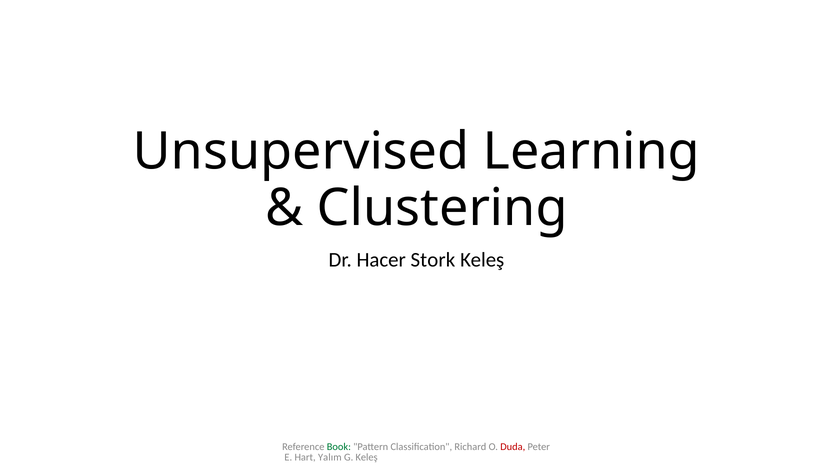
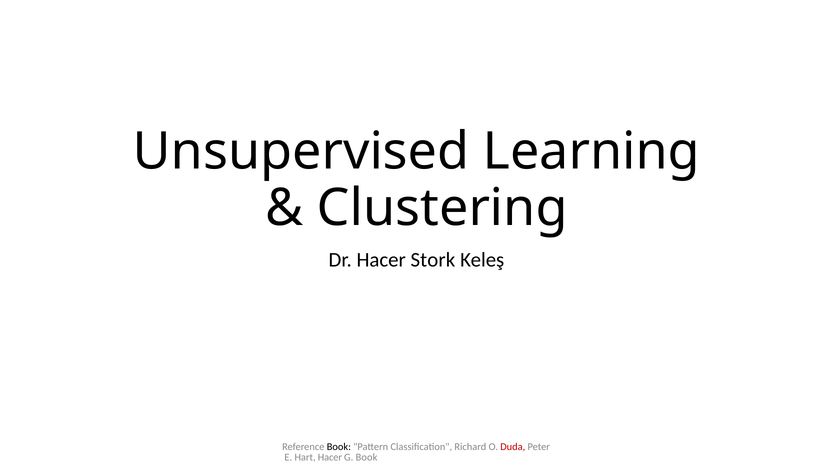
Book colour: green -> black (339, 447)
Hart Yalım: Yalım -> Hacer (330, 458)
G Keleş: Keleş -> Book (367, 458)
